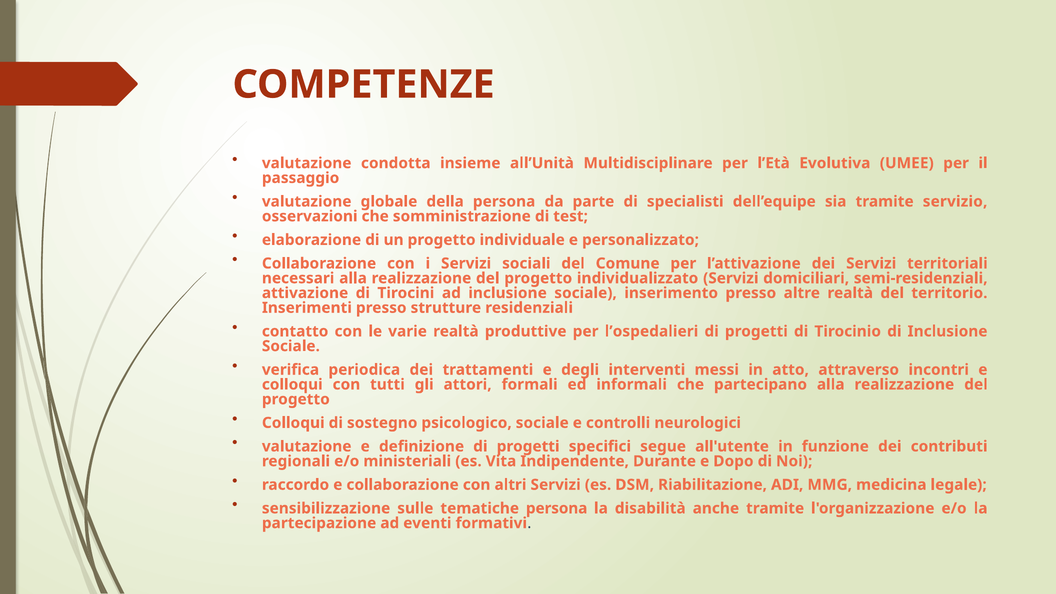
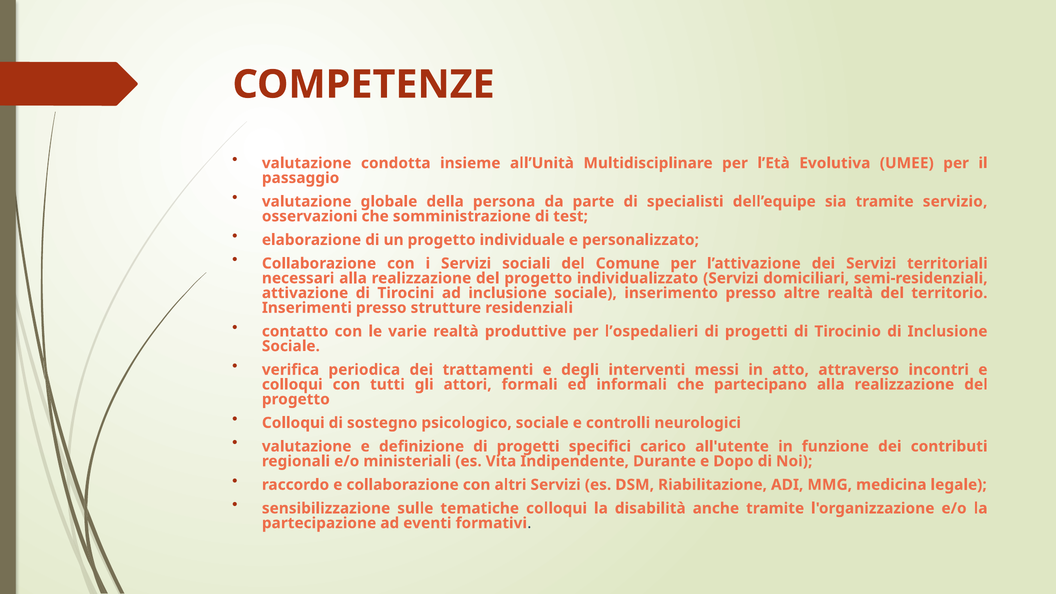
segue: segue -> carico (663, 446)
tematiche persona: persona -> colloqui (557, 508)
